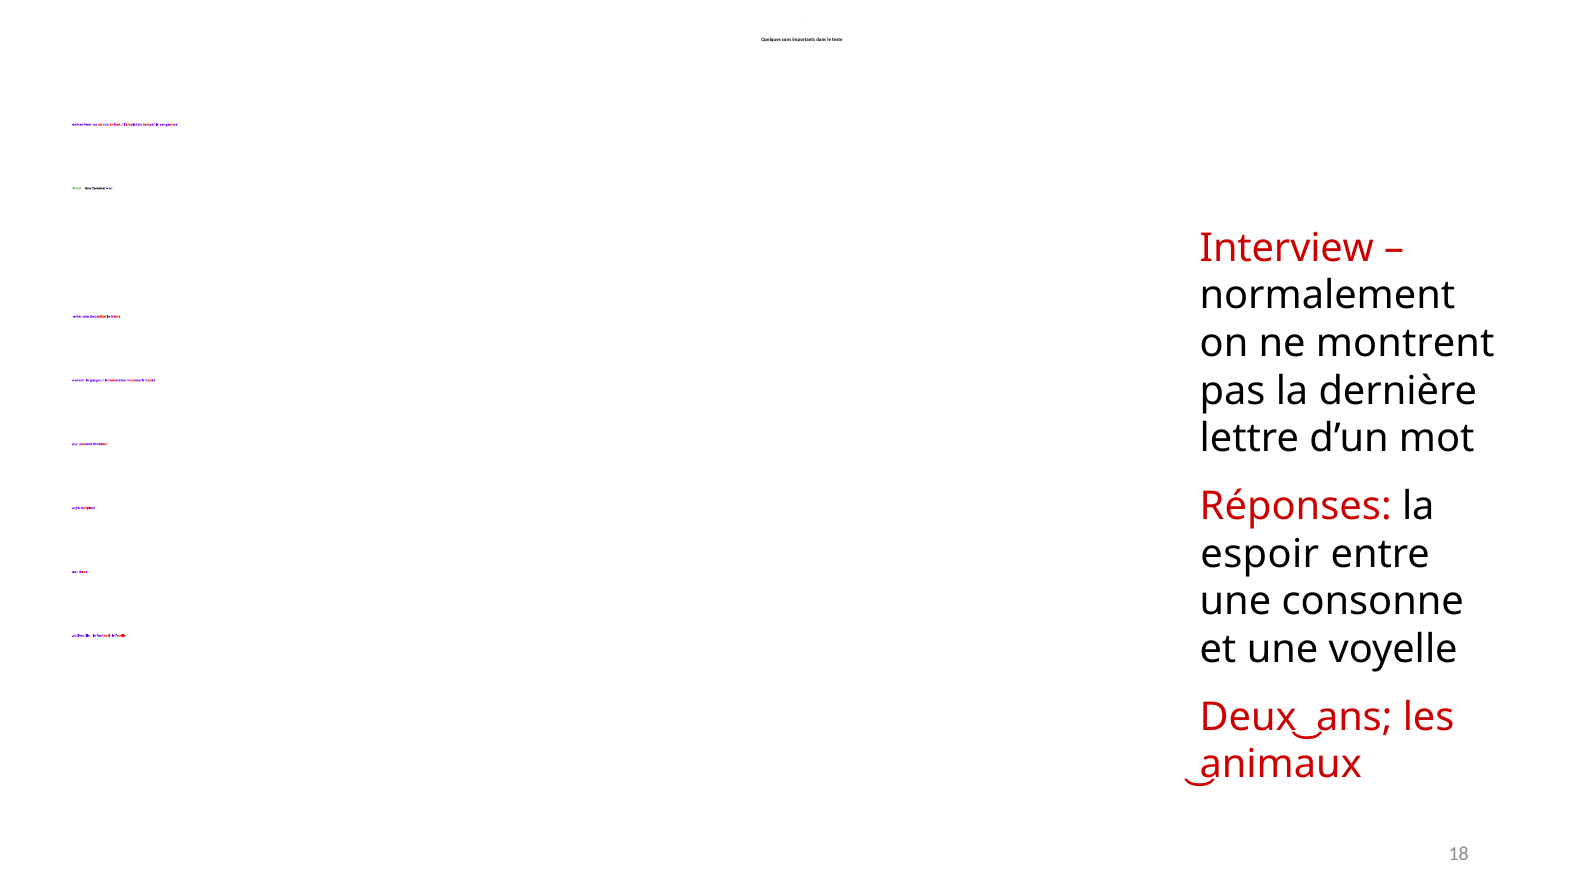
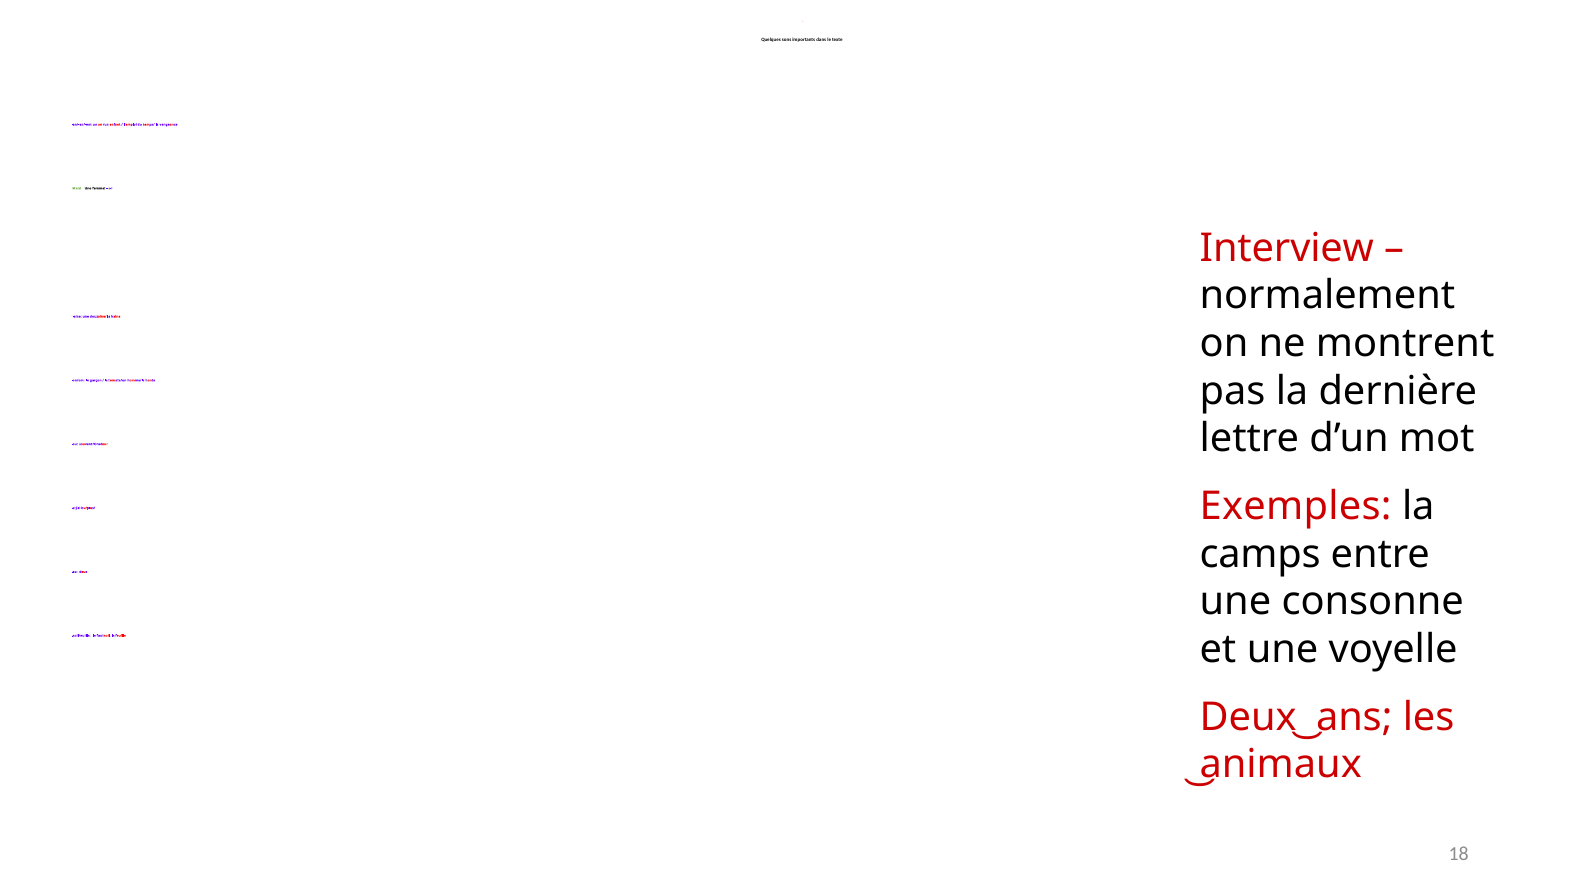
Réponses: Réponses -> Exemples (1296, 507)
espoir: espoir -> camps (1260, 554)
